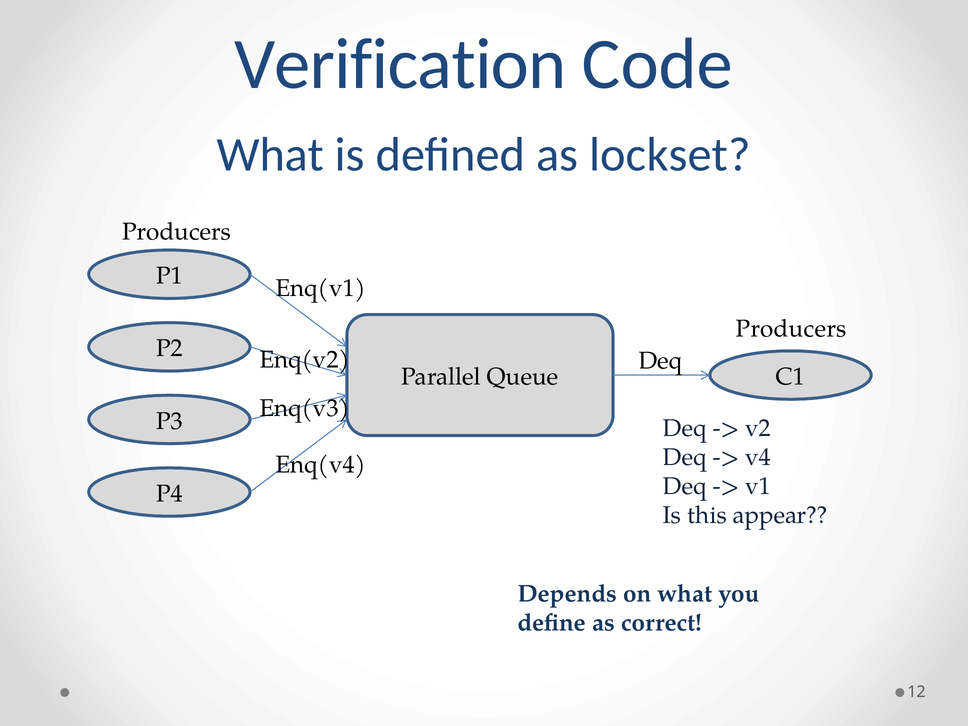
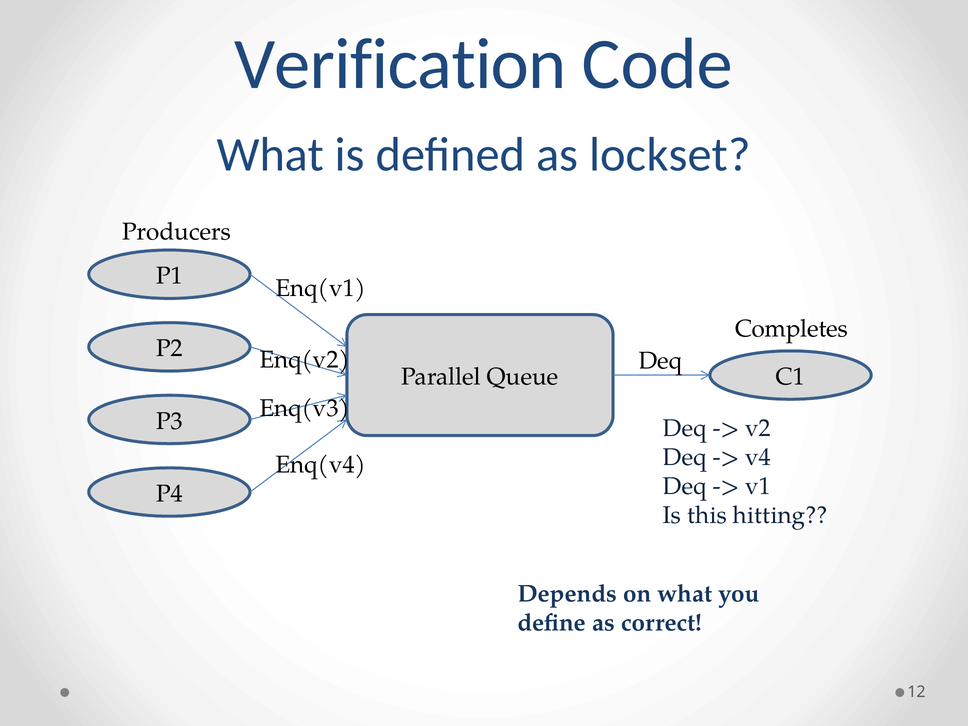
Producers: Producers -> Completes (791, 329)
appear: appear -> hitting (780, 515)
